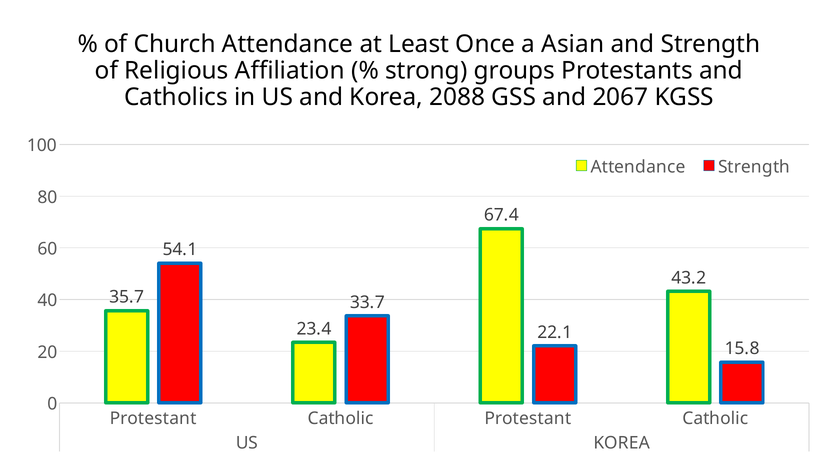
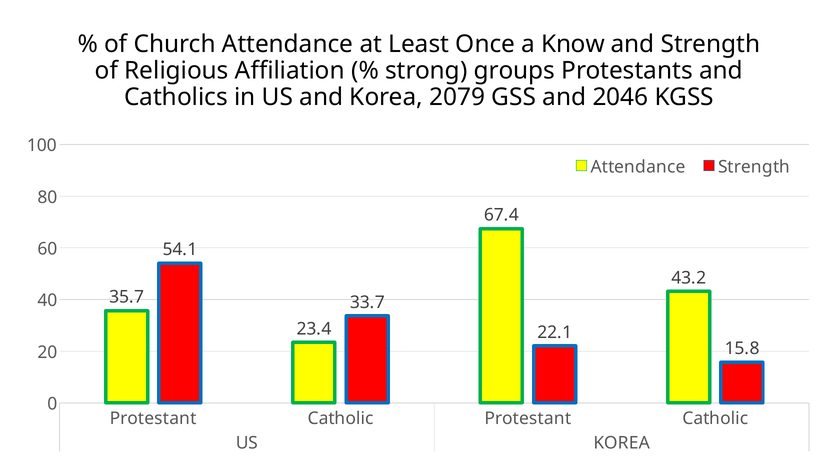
Asian: Asian -> Know (573, 44)
2088: 2088 -> 2079 (457, 97)
2067: 2067 -> 2046 (620, 97)
